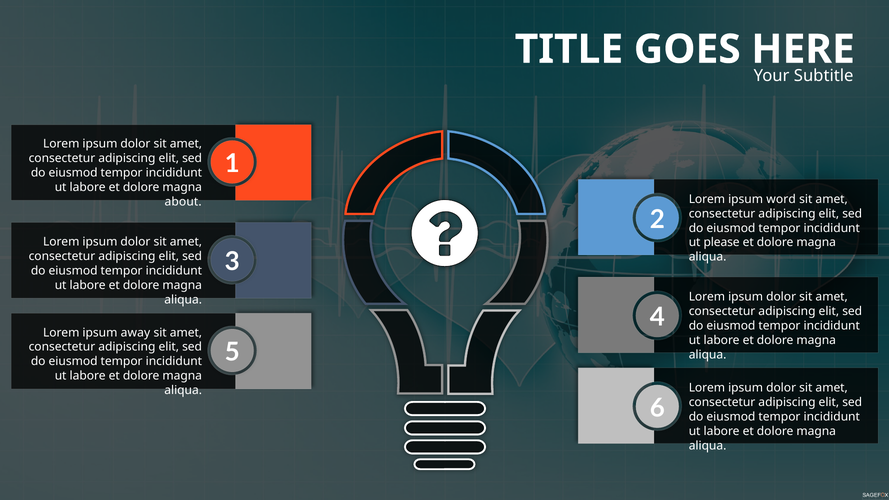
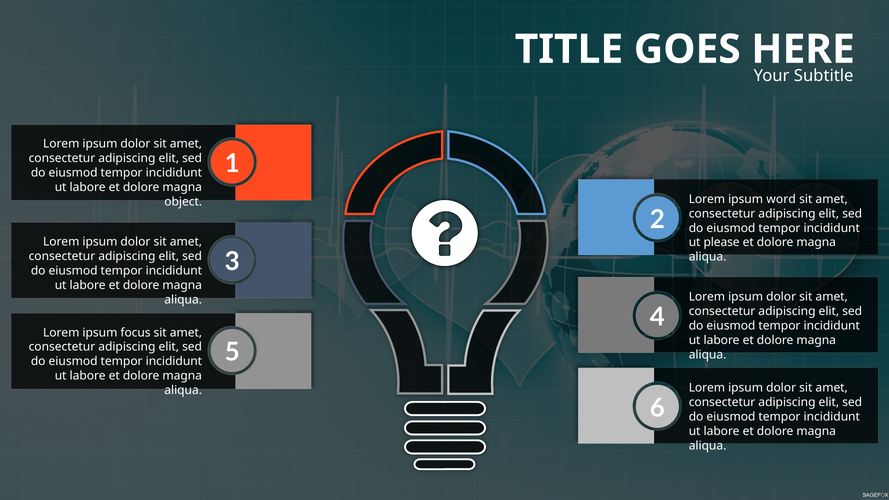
about: about -> object (183, 202)
away: away -> focus (136, 333)
